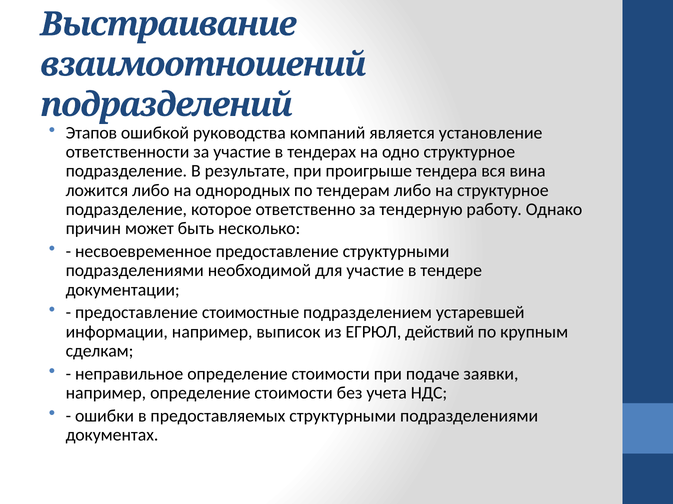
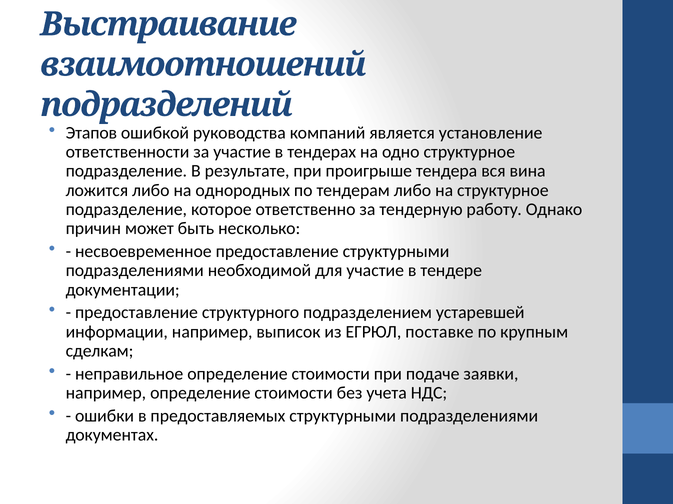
стоимостные: стоимостные -> структурного (251, 313)
действий: действий -> поставке (439, 332)
